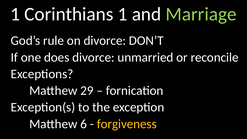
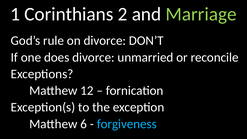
Corinthians 1: 1 -> 2 (123, 14)
29: 29 -> 12 (87, 91)
forgiveness colour: yellow -> light blue (127, 124)
